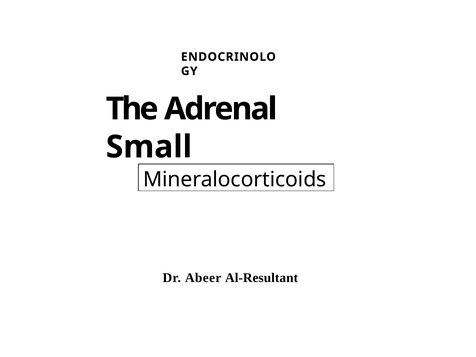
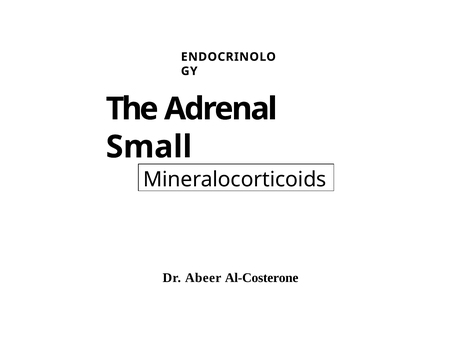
Al-Resultant: Al-Resultant -> Al-Costerone (262, 278)
